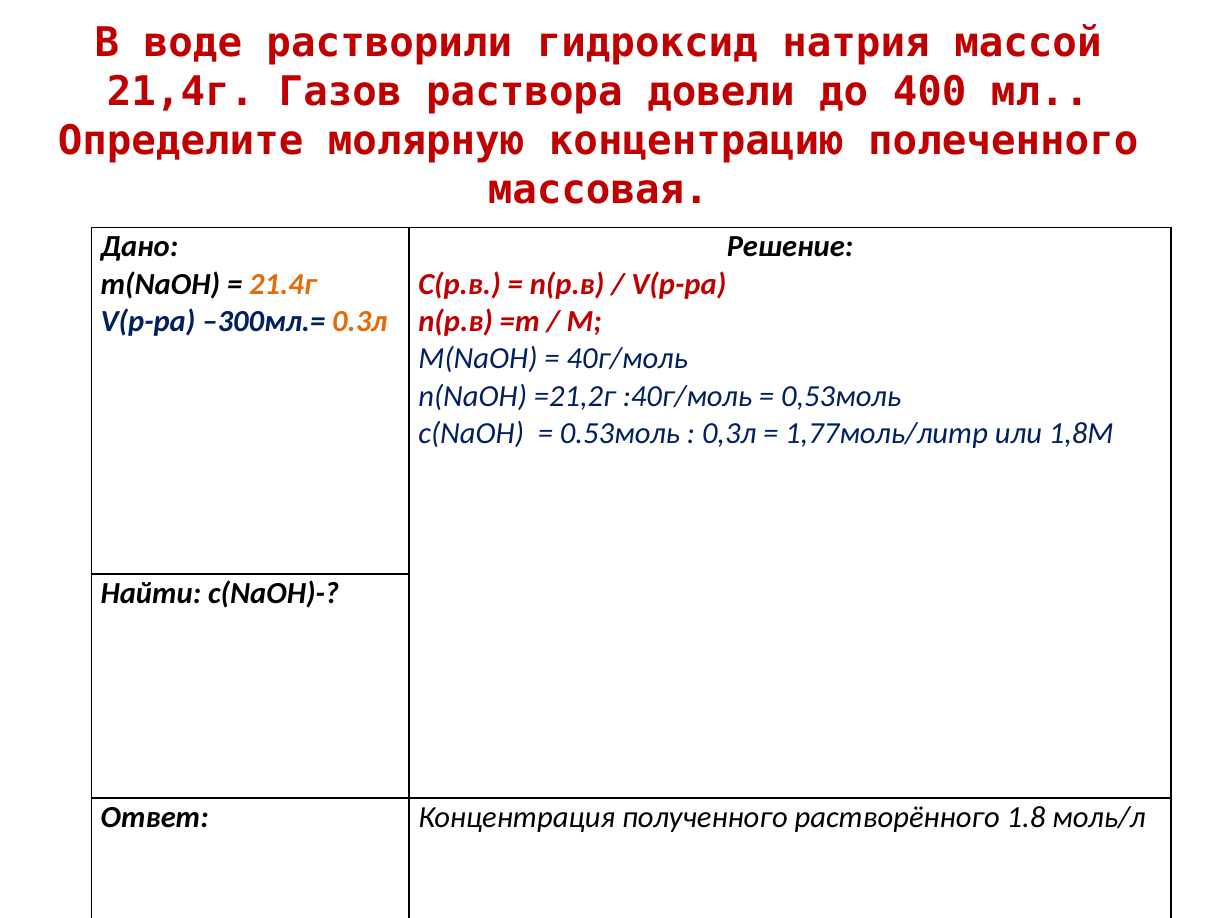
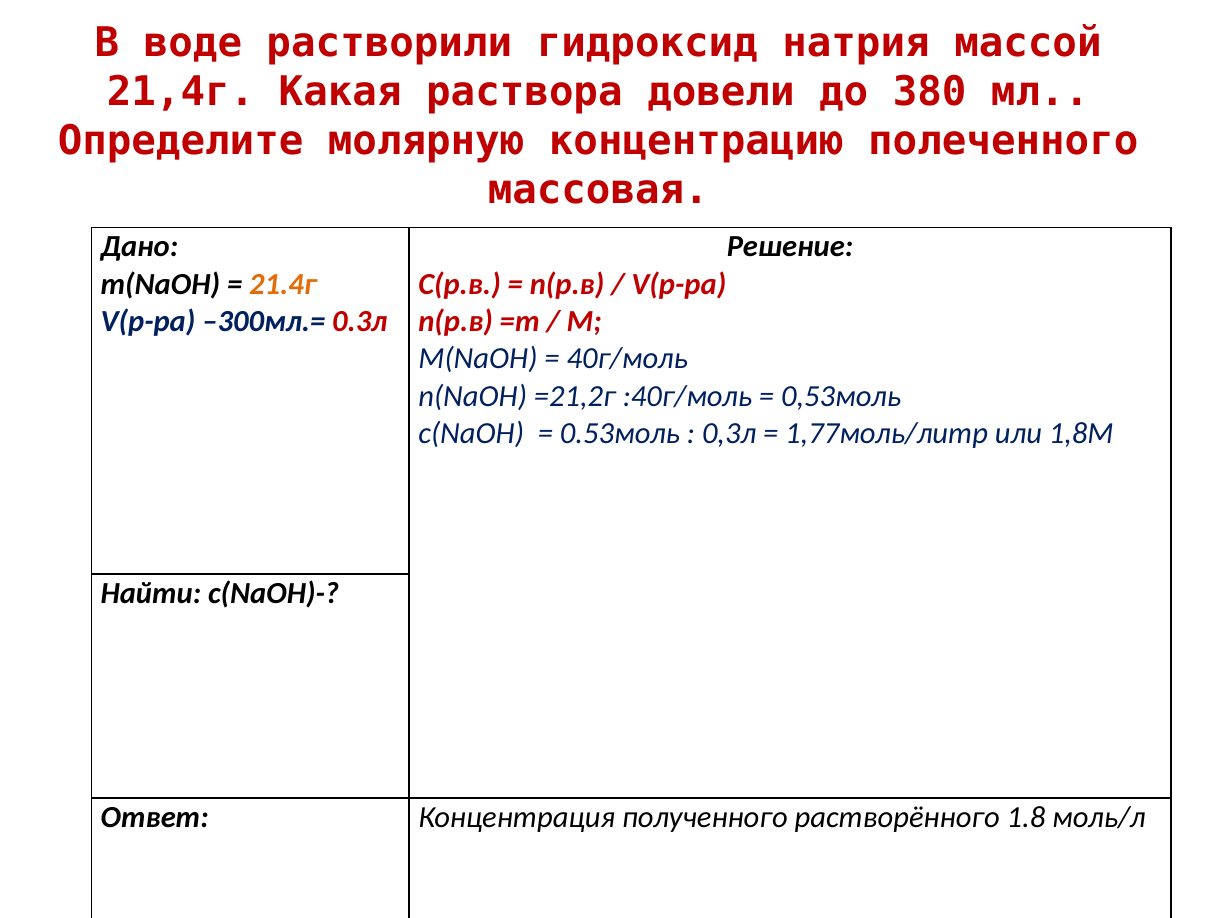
Газов: Газов -> Какая (340, 92)
400: 400 -> 380 (930, 92)
0.3л colour: orange -> red (360, 321)
